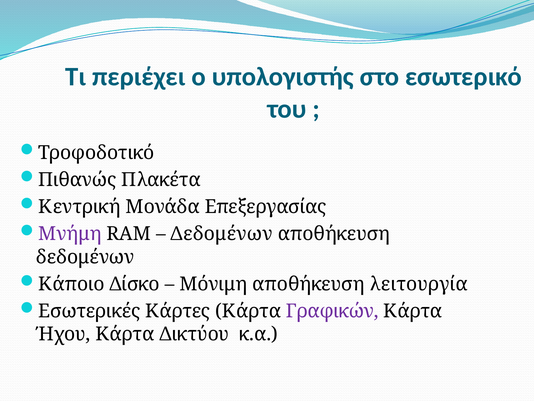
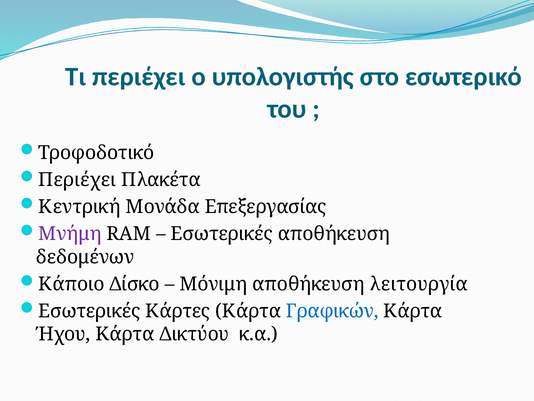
Πιθανώς: Πιθανώς -> Περιέχει (77, 180)
Δεδομένων: Δεδομένων -> Εσωτερικές (222, 234)
Γραφικών colour: purple -> blue (332, 311)
